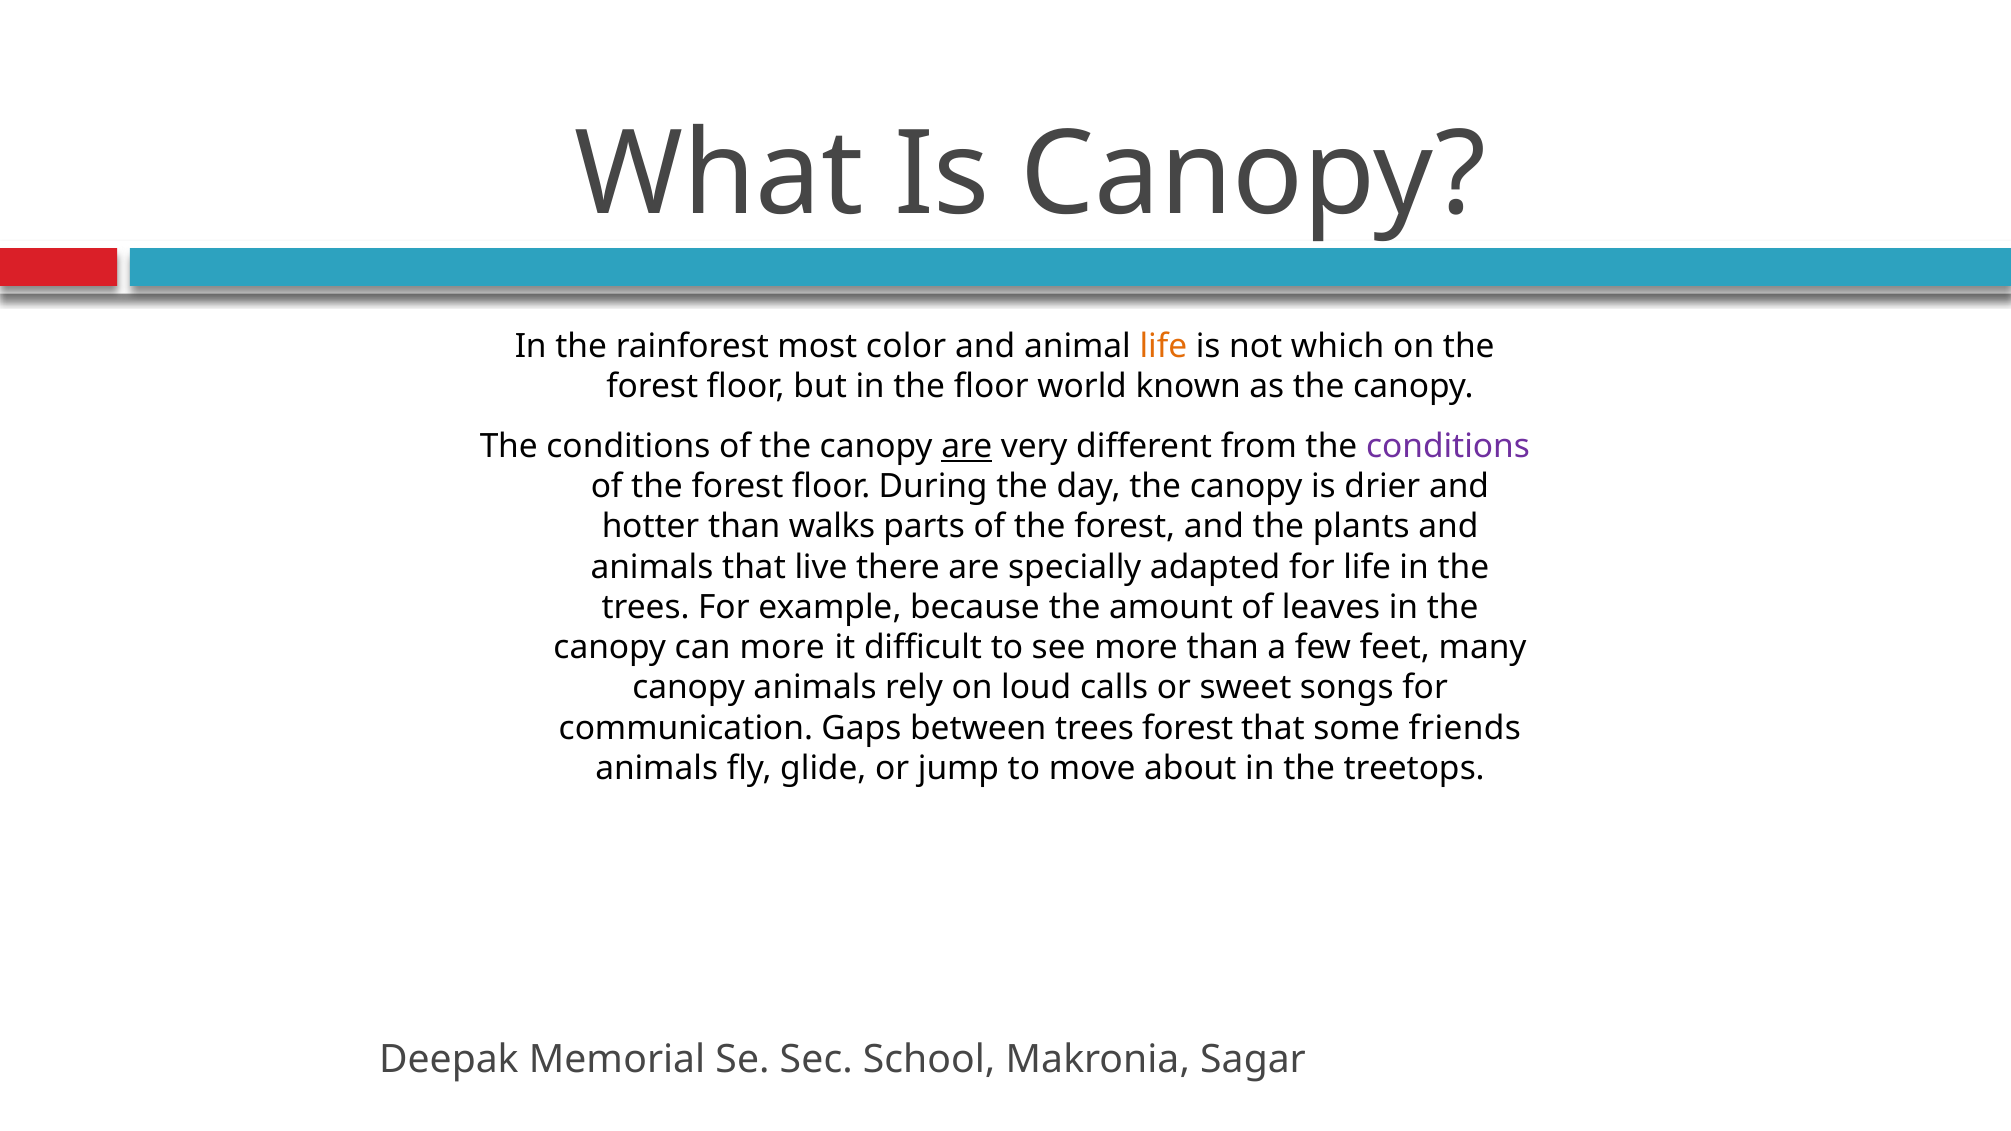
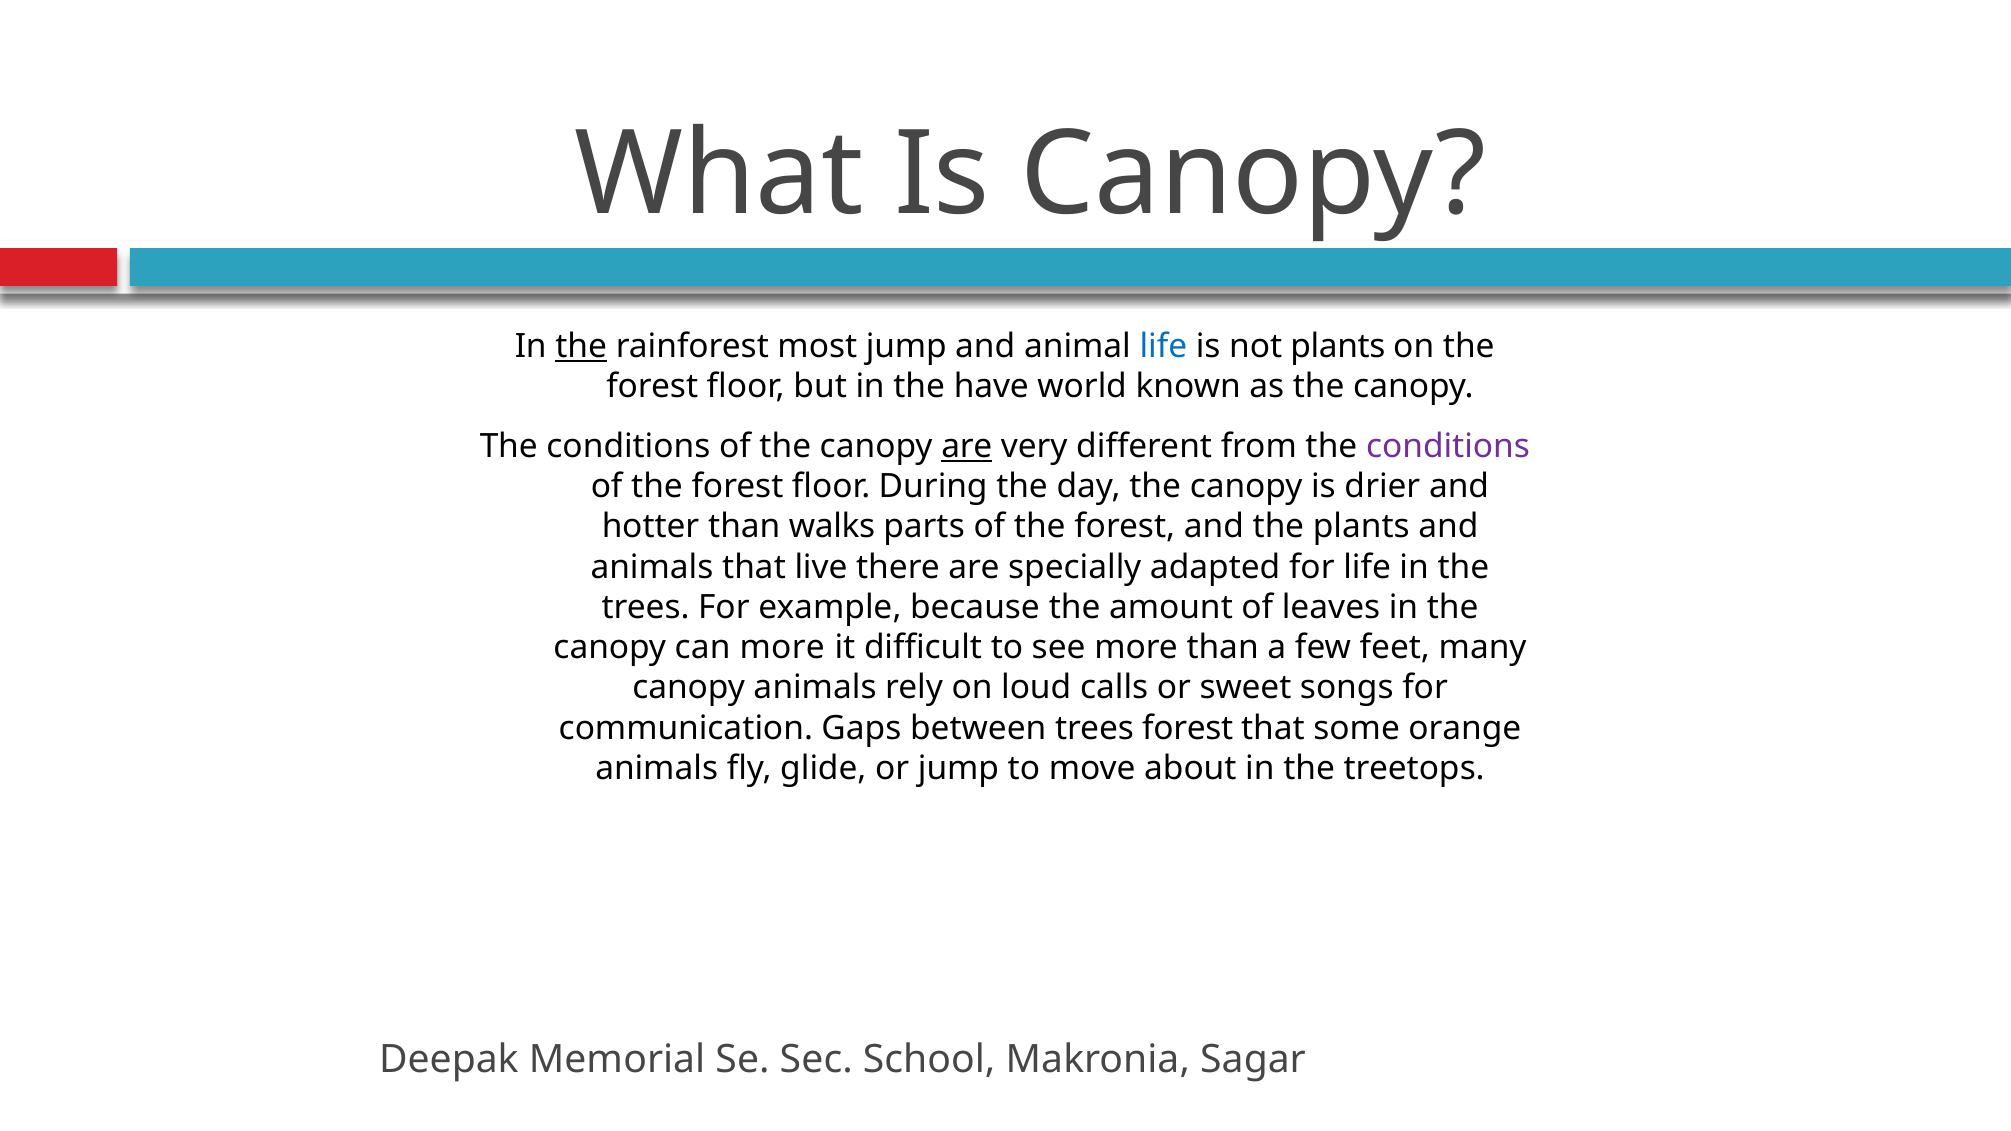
the underline: none -> present (581, 347)
most color: color -> jump (906, 347)
life colour: orange -> blue (1163, 347)
not which: which -> plants (1338, 347)
the floor: floor -> have (991, 387)
friends: friends -> orange (1465, 728)
